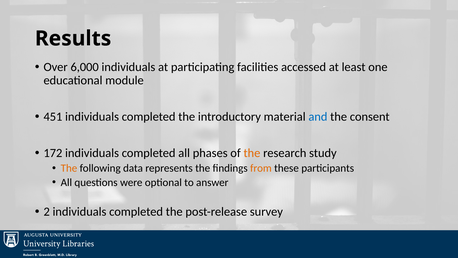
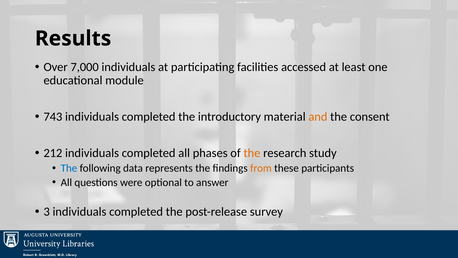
6,000: 6,000 -> 7,000 (85, 67)
451: 451 -> 743 (53, 117)
and colour: blue -> orange (318, 117)
172: 172 -> 212 (53, 153)
The colour: orange -> blue (69, 168)
2: 2 -> 3 (47, 211)
